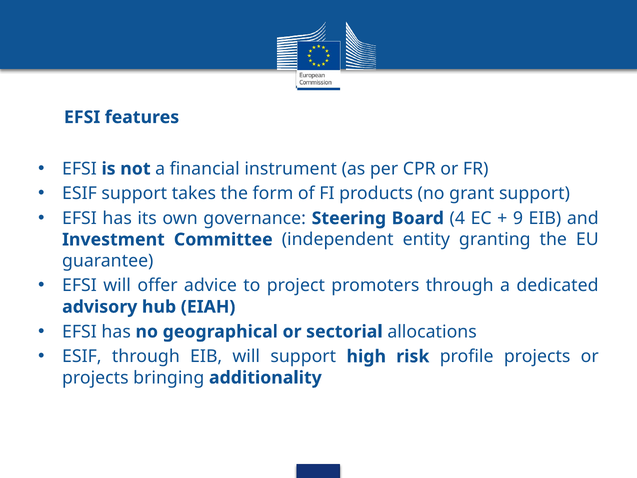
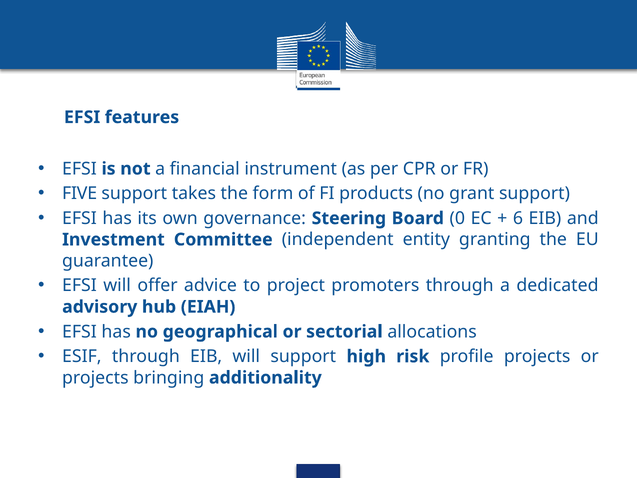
ESIF: ESIF -> FIVE (80, 193)
4: 4 -> 0 (457, 218)
9: 9 -> 6 (518, 218)
